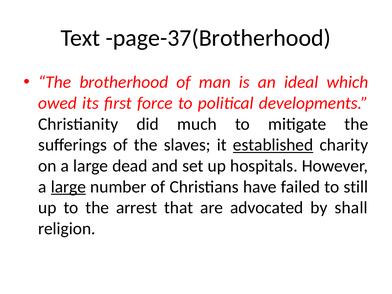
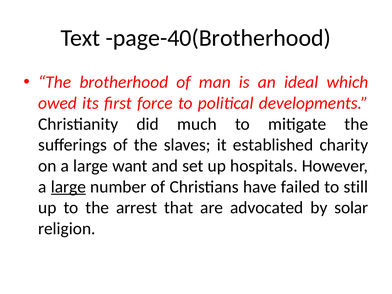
page-37(Brotherhood: page-37(Brotherhood -> page-40(Brotherhood (218, 38)
established underline: present -> none (273, 145)
dead: dead -> want (130, 166)
shall: shall -> solar (351, 208)
